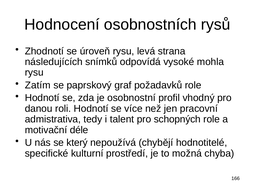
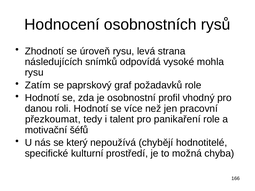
admistrativa: admistrativa -> přezkoumat (53, 119)
schopných: schopných -> panikaření (177, 119)
déle: déle -> šéfů (79, 130)
